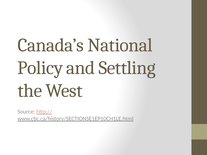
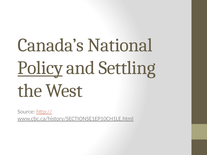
Policy underline: none -> present (40, 68)
